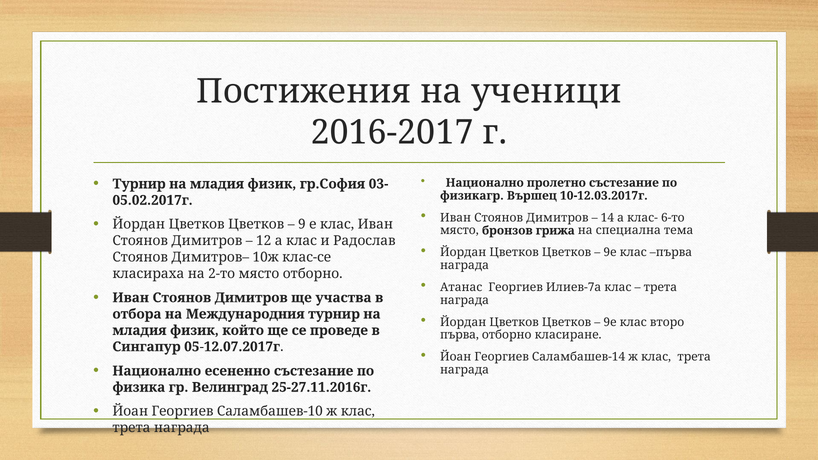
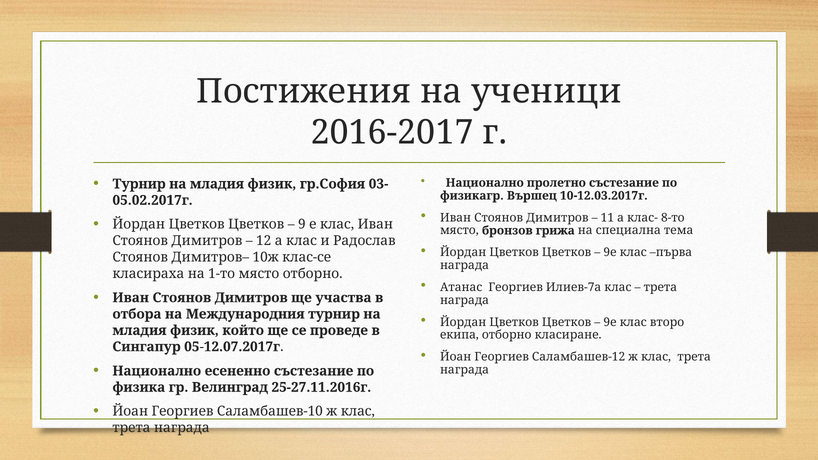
14: 14 -> 11 (607, 218)
6-то: 6-то -> 8-то (673, 218)
2-то: 2-то -> 1-то (222, 274)
първа: първа -> екипа (459, 335)
Саламбашев-14: Саламбашев-14 -> Саламбашев-12 (579, 357)
